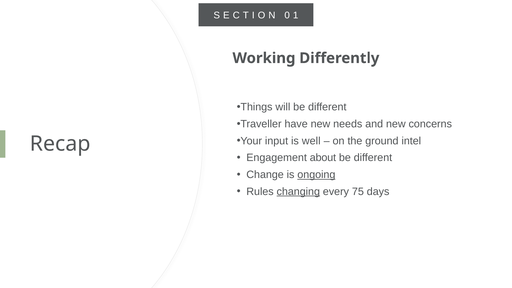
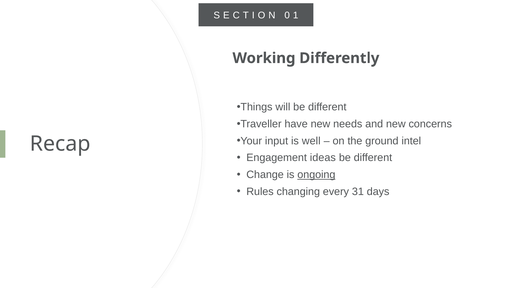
about: about -> ideas (323, 158)
changing underline: present -> none (298, 191)
75: 75 -> 31 (358, 191)
